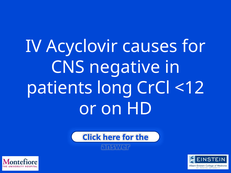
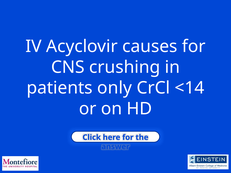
negative: negative -> crushing (125, 67)
long: long -> only (115, 88)
<12: <12 -> <14 (189, 88)
